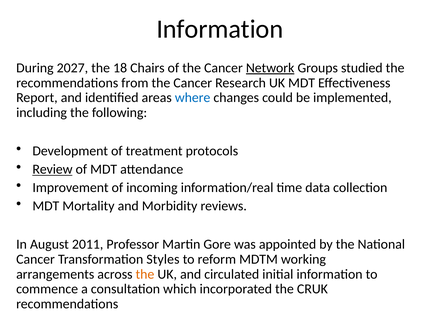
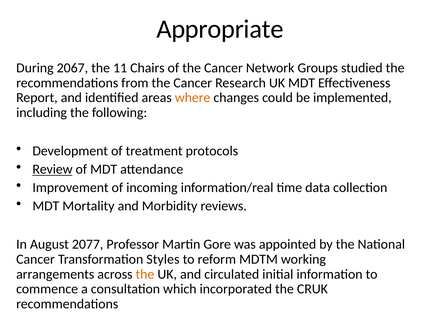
Information: Information -> Appropriate (220, 29)
2027: 2027 -> 2067 (72, 68)
18: 18 -> 11 (120, 68)
Network underline: present -> none (270, 68)
where colour: blue -> orange (193, 98)
2011: 2011 -> 2077 (88, 244)
